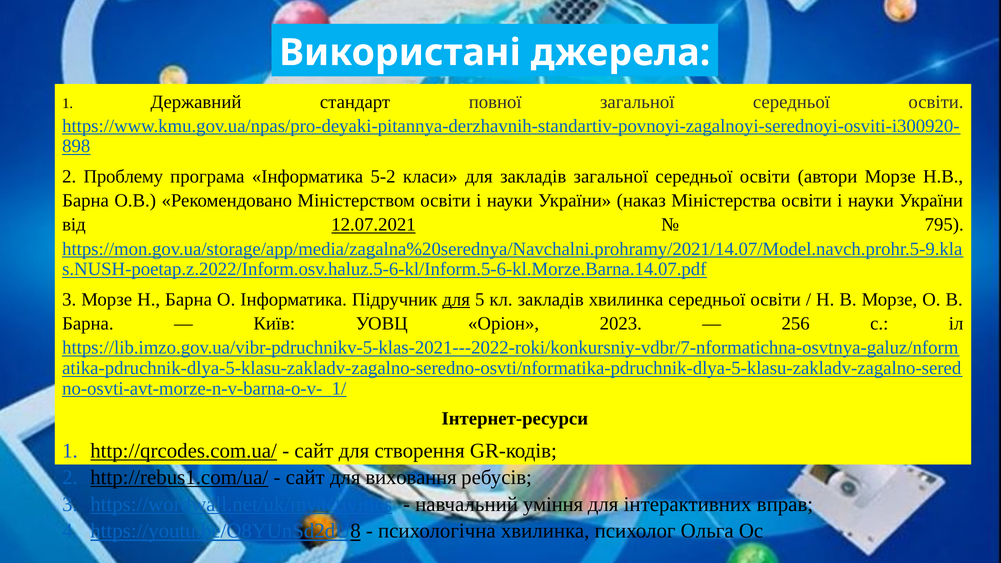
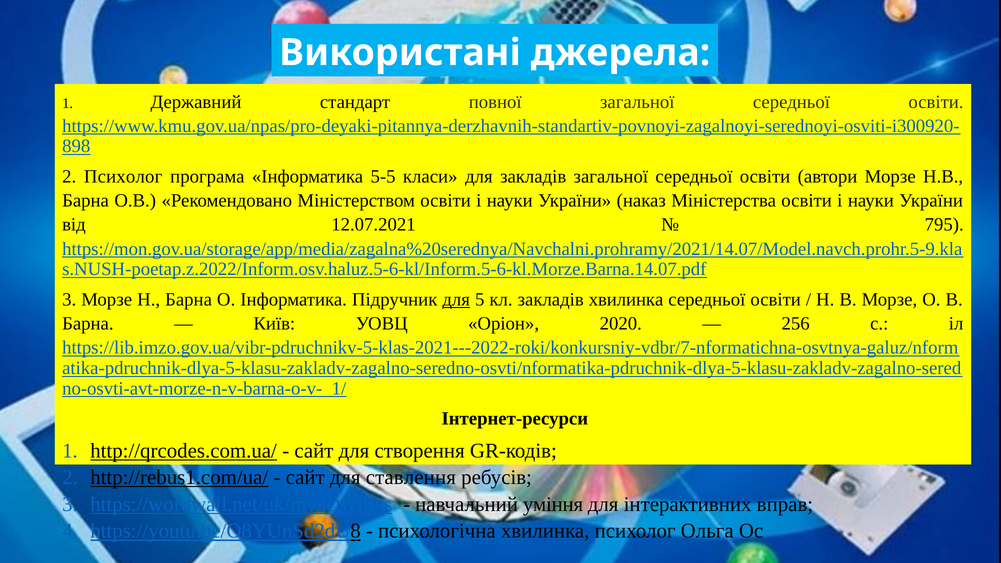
2 Проблему: Проблему -> Психолог (123, 177)
5-2: 5-2 -> 5-5 (383, 177)
12.07.2021 underline: present -> none (373, 225)
2023: 2023 -> 2020 (621, 324)
виховання: виховання -> ставлення (411, 477)
